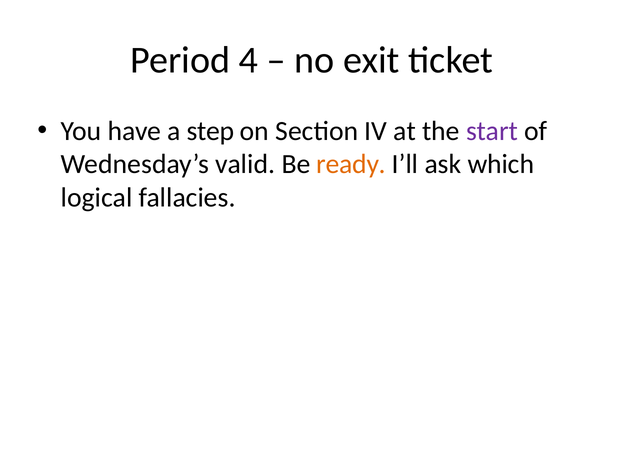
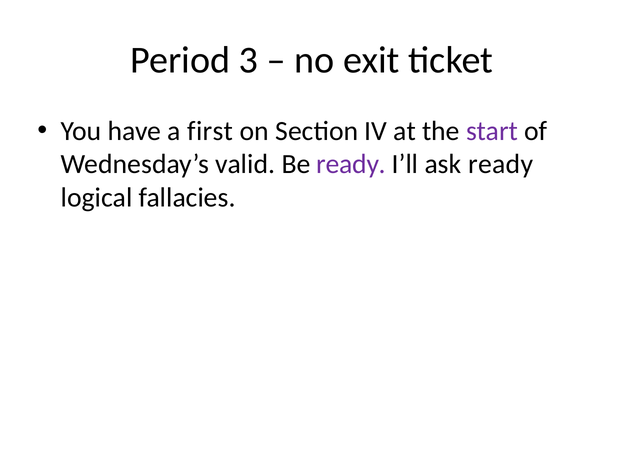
4: 4 -> 3 (249, 60)
step: step -> first (210, 131)
ready colour: orange -> purple (351, 164)
ask which: which -> ready (501, 164)
